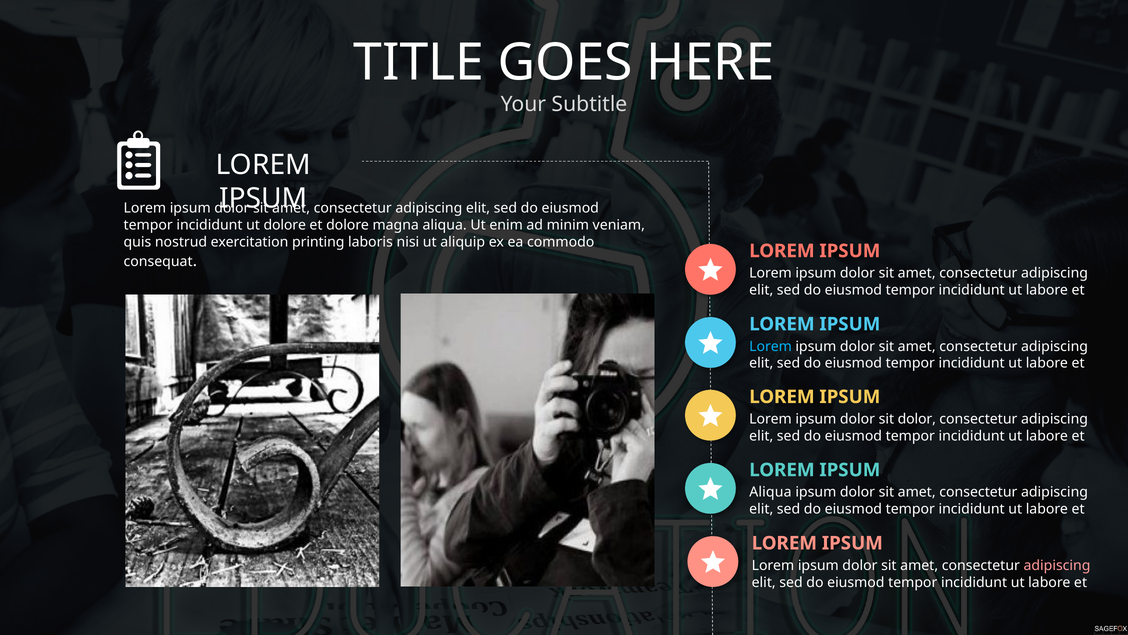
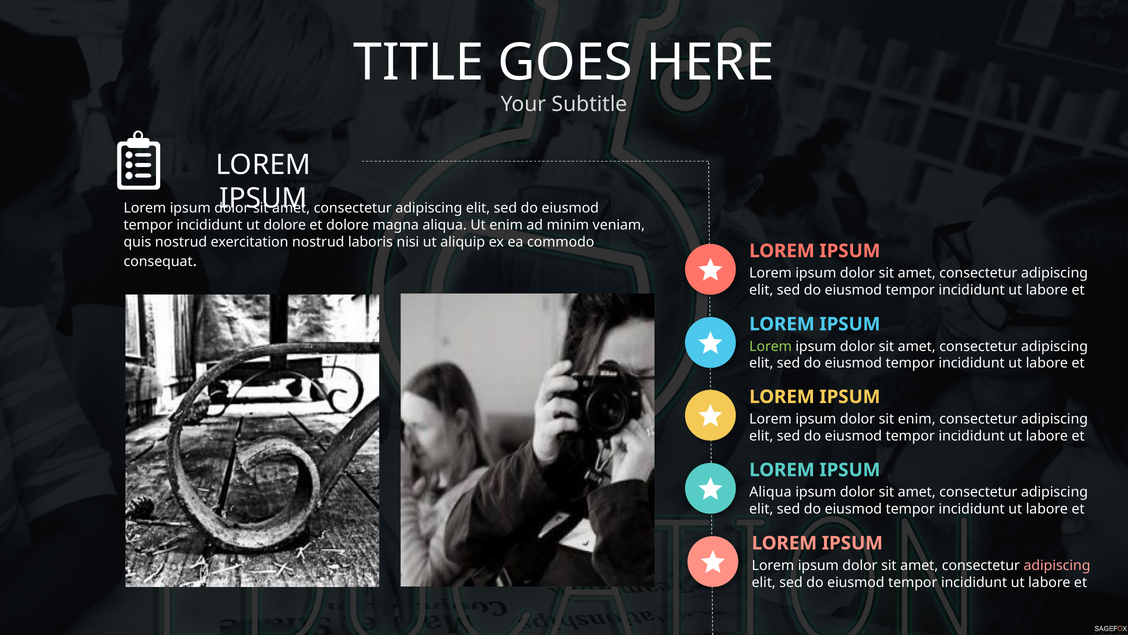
exercitation printing: printing -> nostrud (318, 242)
Lorem colour: light blue -> light green (771, 346)
sit dolor: dolor -> enim (917, 419)
